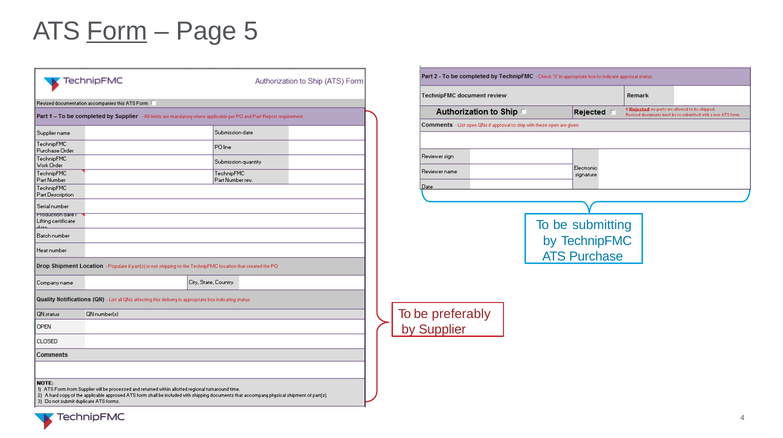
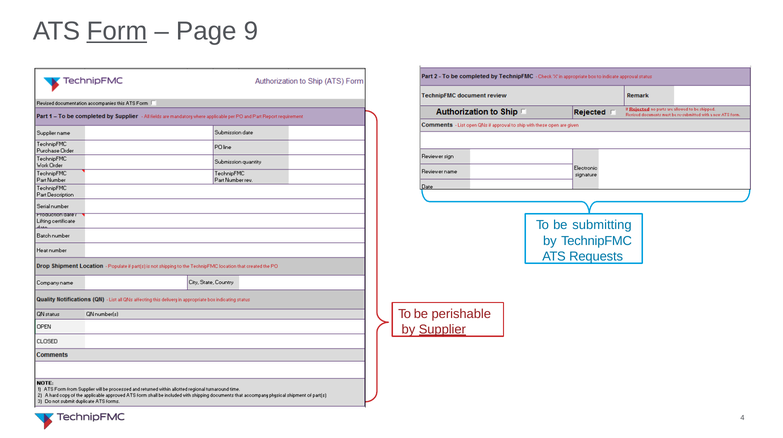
5: 5 -> 9 (251, 31)
Purchase: Purchase -> Requests (596, 256)
preferably: preferably -> perishable (461, 314)
Supplier underline: none -> present (442, 330)
